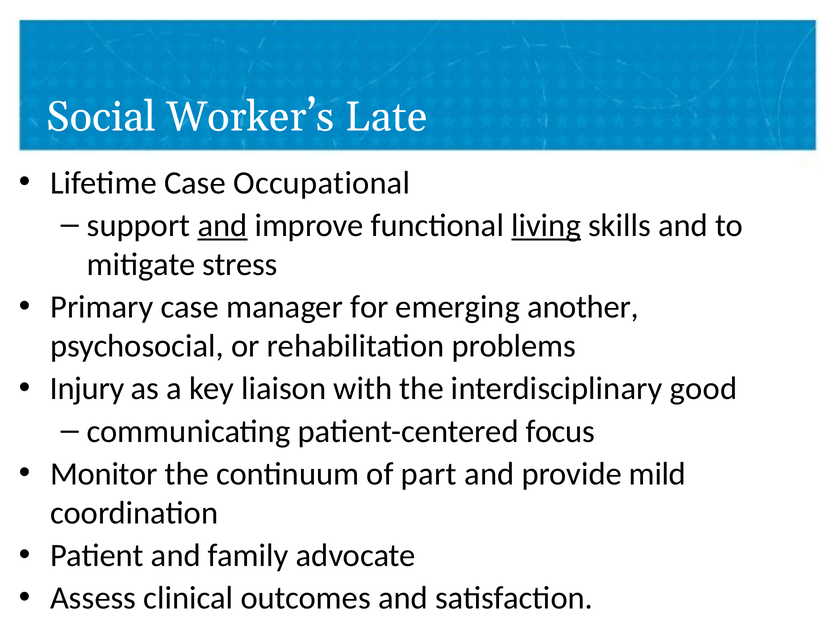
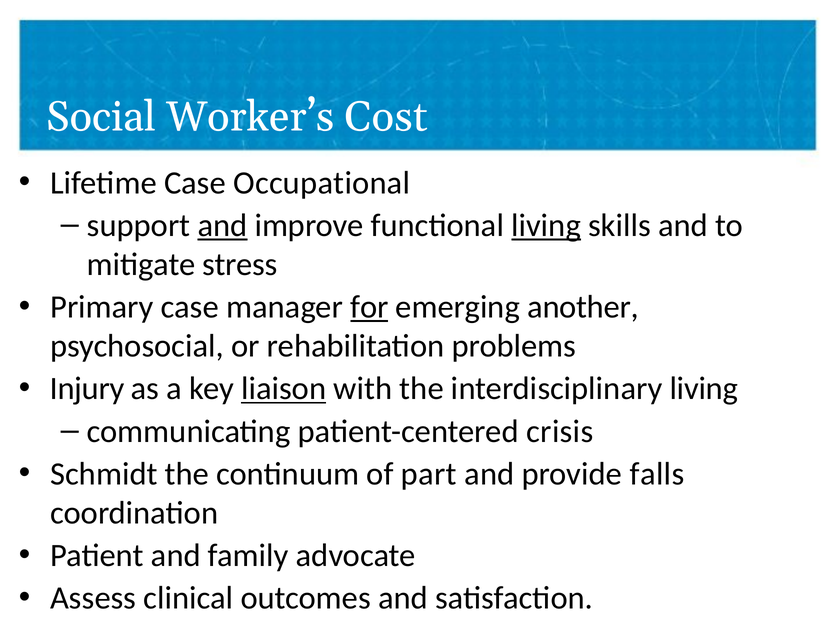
Late: Late -> Cost (386, 117)
for underline: none -> present (369, 307)
liaison underline: none -> present (284, 389)
interdisciplinary good: good -> living (704, 389)
focus: focus -> crisis (560, 432)
Monitor: Monitor -> Schmidt (104, 474)
mild: mild -> falls (657, 474)
